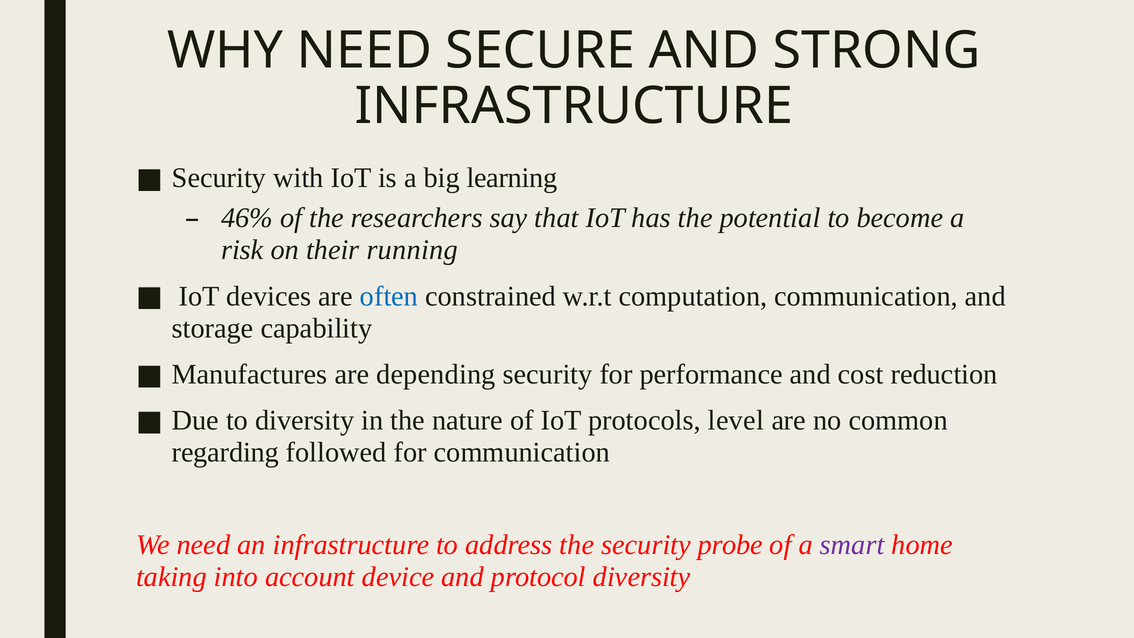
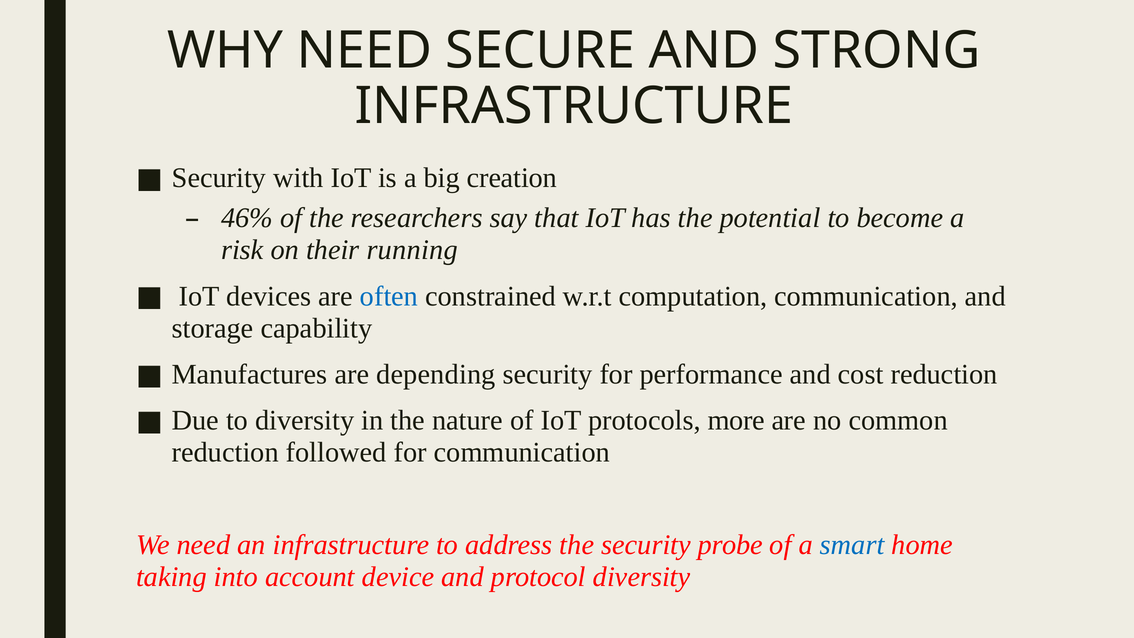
learning: learning -> creation (512, 178)
level: level -> more (736, 420)
regarding: regarding -> reduction (225, 452)
smart colour: purple -> blue (852, 545)
